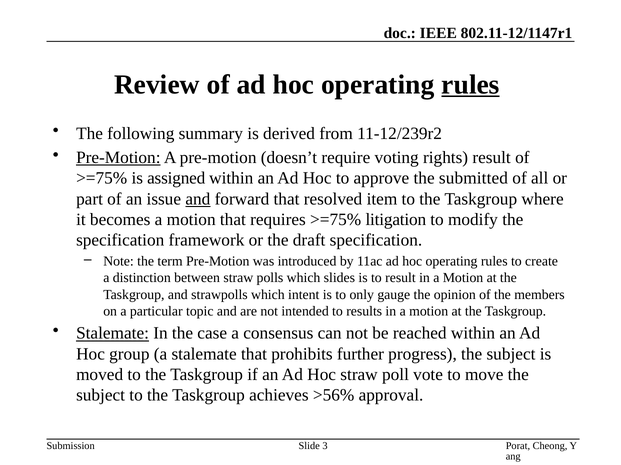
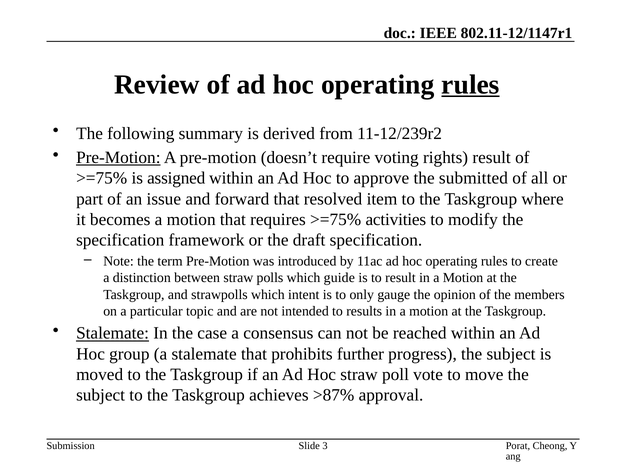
and underline: present -> none (198, 199)
litigation: litigation -> activities (396, 220)
slides: slides -> guide (339, 278)
>56%: >56% -> >87% (334, 396)
